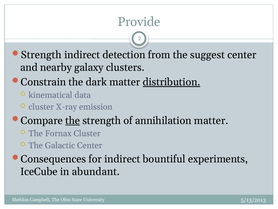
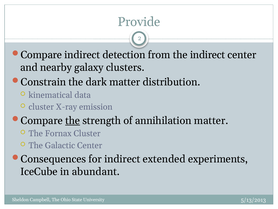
Strength: Strength -> Compare (41, 55)
the suggest: suggest -> indirect (208, 55)
distribution underline: present -> none (171, 82)
bountiful: bountiful -> extended (164, 159)
